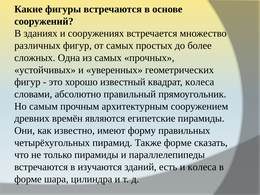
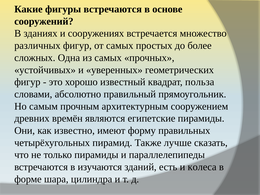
квадрат колеса: колеса -> польза (200, 82)
Также форме: форме -> лучше (178, 143)
